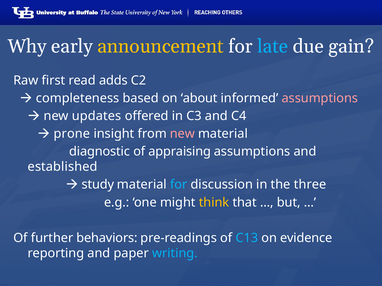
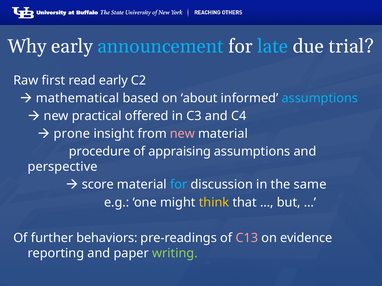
announcement colour: yellow -> light blue (161, 47)
gain: gain -> trial (351, 47)
read adds: adds -> early (113, 80)
completeness: completeness -> mathematical (78, 98)
assumptions colour: pink -> light blue (320, 98)
updates: updates -> practical (97, 116)
diagnostic: diagnostic -> procedure (100, 152)
established: established -> perspective (63, 167)
study: study -> score (98, 185)
three: three -> same (310, 185)
C13 colour: light blue -> pink (247, 238)
writing colour: light blue -> light green (175, 254)
